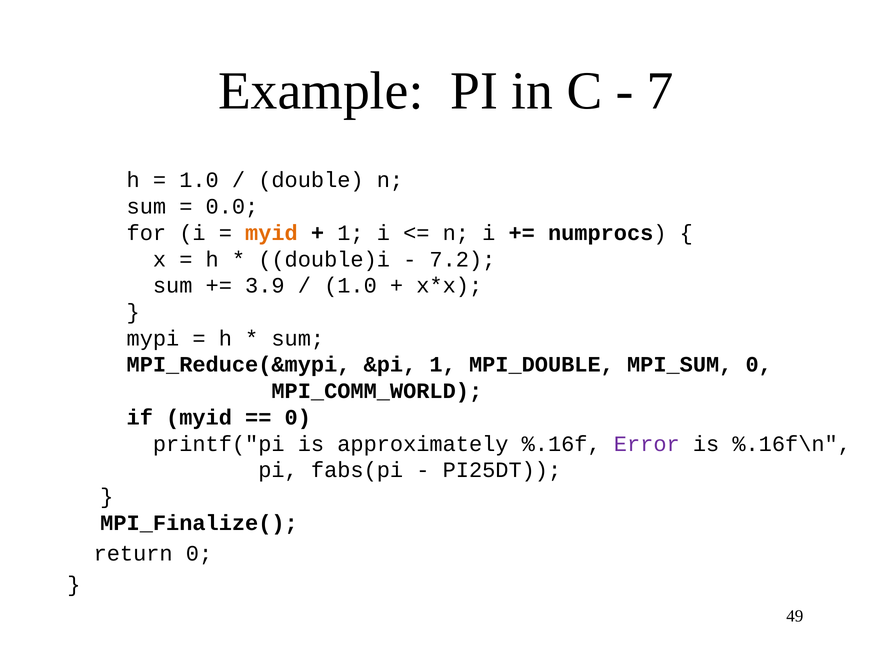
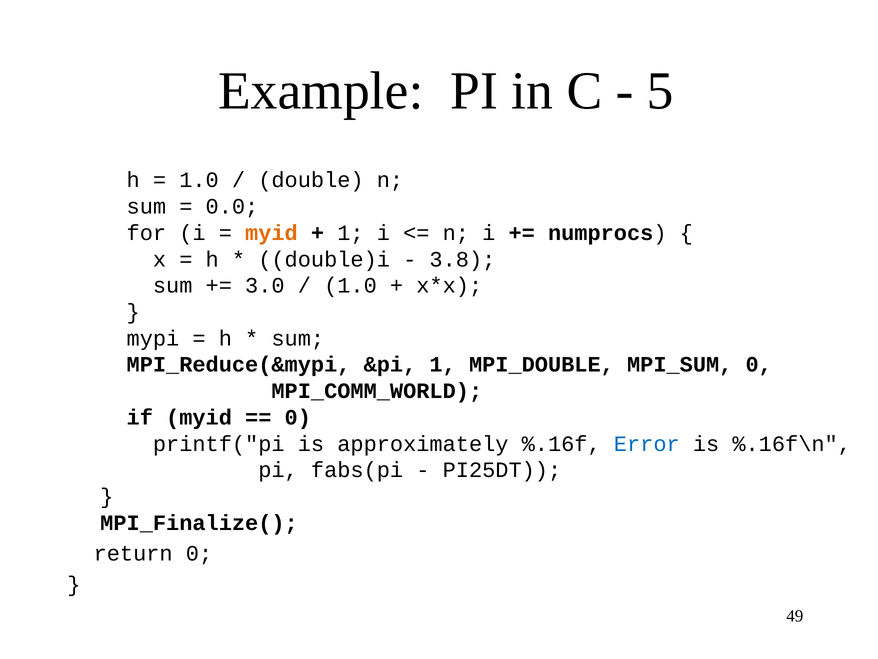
7: 7 -> 5 (660, 91)
7.2: 7.2 -> 3.8 (462, 259)
3.9: 3.9 -> 3.0 (265, 285)
Error colour: purple -> blue (647, 443)
